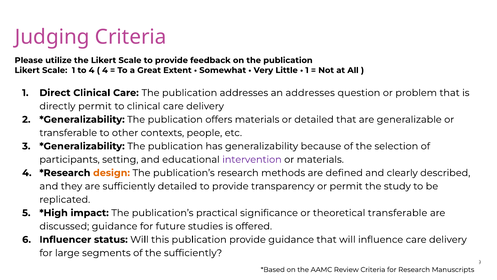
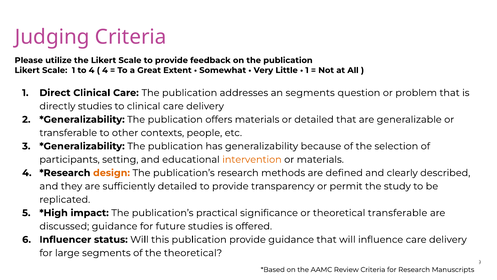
an addresses: addresses -> segments (310, 93)
directly permit: permit -> studies (95, 106)
intervention colour: purple -> orange (252, 159)
the sufficiently: sufficiently -> theoretical (193, 253)
